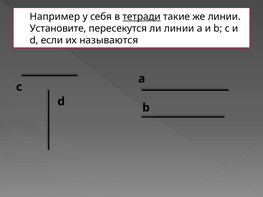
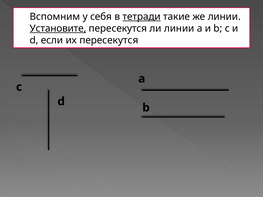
Например: Например -> Вспомним (55, 17)
Установите underline: none -> present (58, 28)
их называются: называются -> пересекутся (109, 40)
